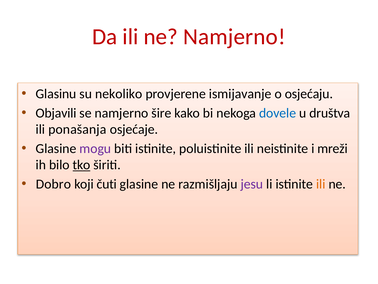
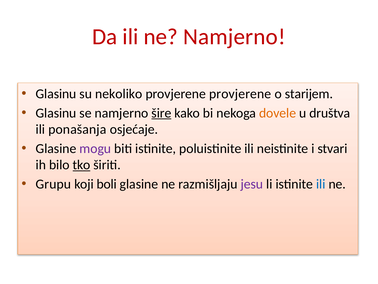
provjerene ismijavanje: ismijavanje -> provjerene (240, 94)
osjećaju: osjećaju -> starijem (309, 94)
Objavili: Objavili -> Glasinu (56, 113)
šire underline: none -> present (161, 113)
dovele colour: blue -> orange (278, 113)
mreži: mreži -> stvari (332, 148)
Dobro: Dobro -> Grupu (53, 184)
čuti: čuti -> boli (107, 184)
ili colour: orange -> blue (321, 184)
